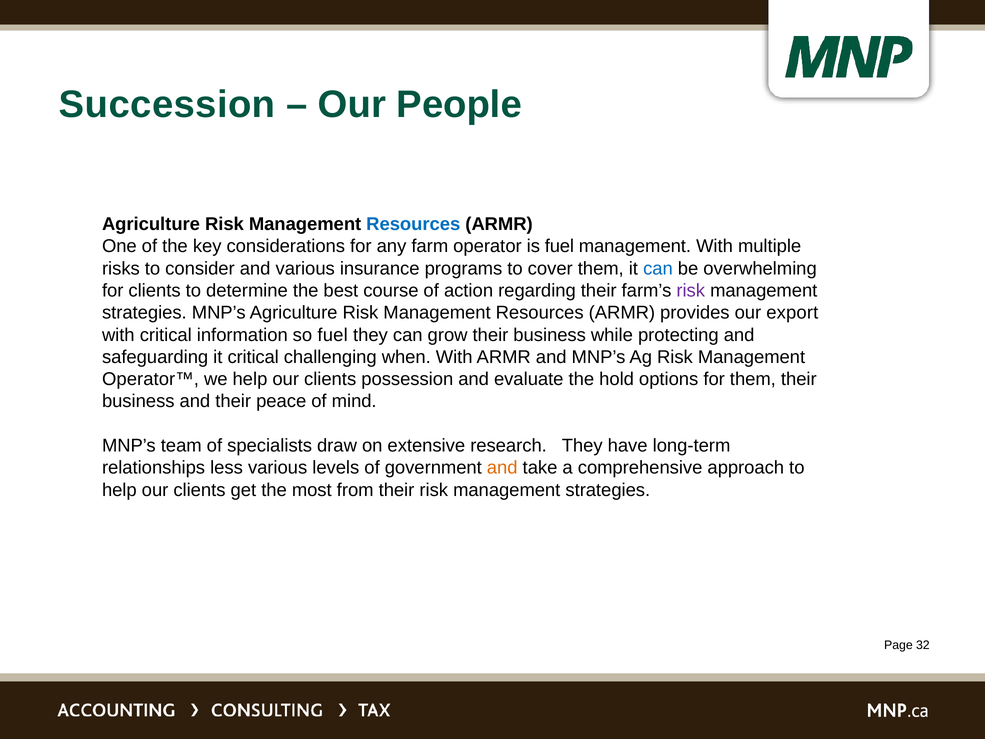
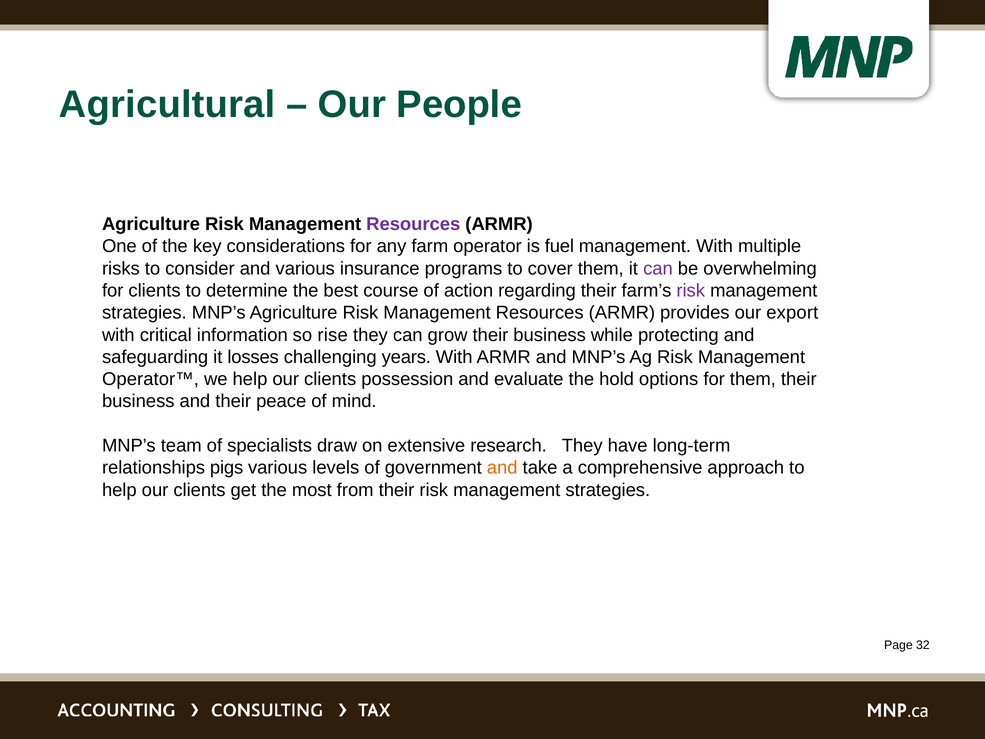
Succession: Succession -> Agricultural (167, 104)
Resources colour: blue -> purple (413, 224)
can colour: blue -> purple (658, 268)
so fuel: fuel -> rise (333, 335)
it critical: critical -> losses (253, 357)
when: when -> years (406, 357)
less: less -> pigs (227, 468)
